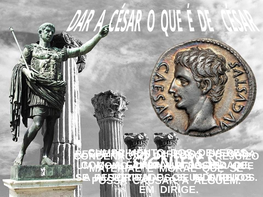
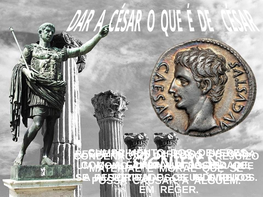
DIRIGE: DIRIGE -> REGER (179, 190)
